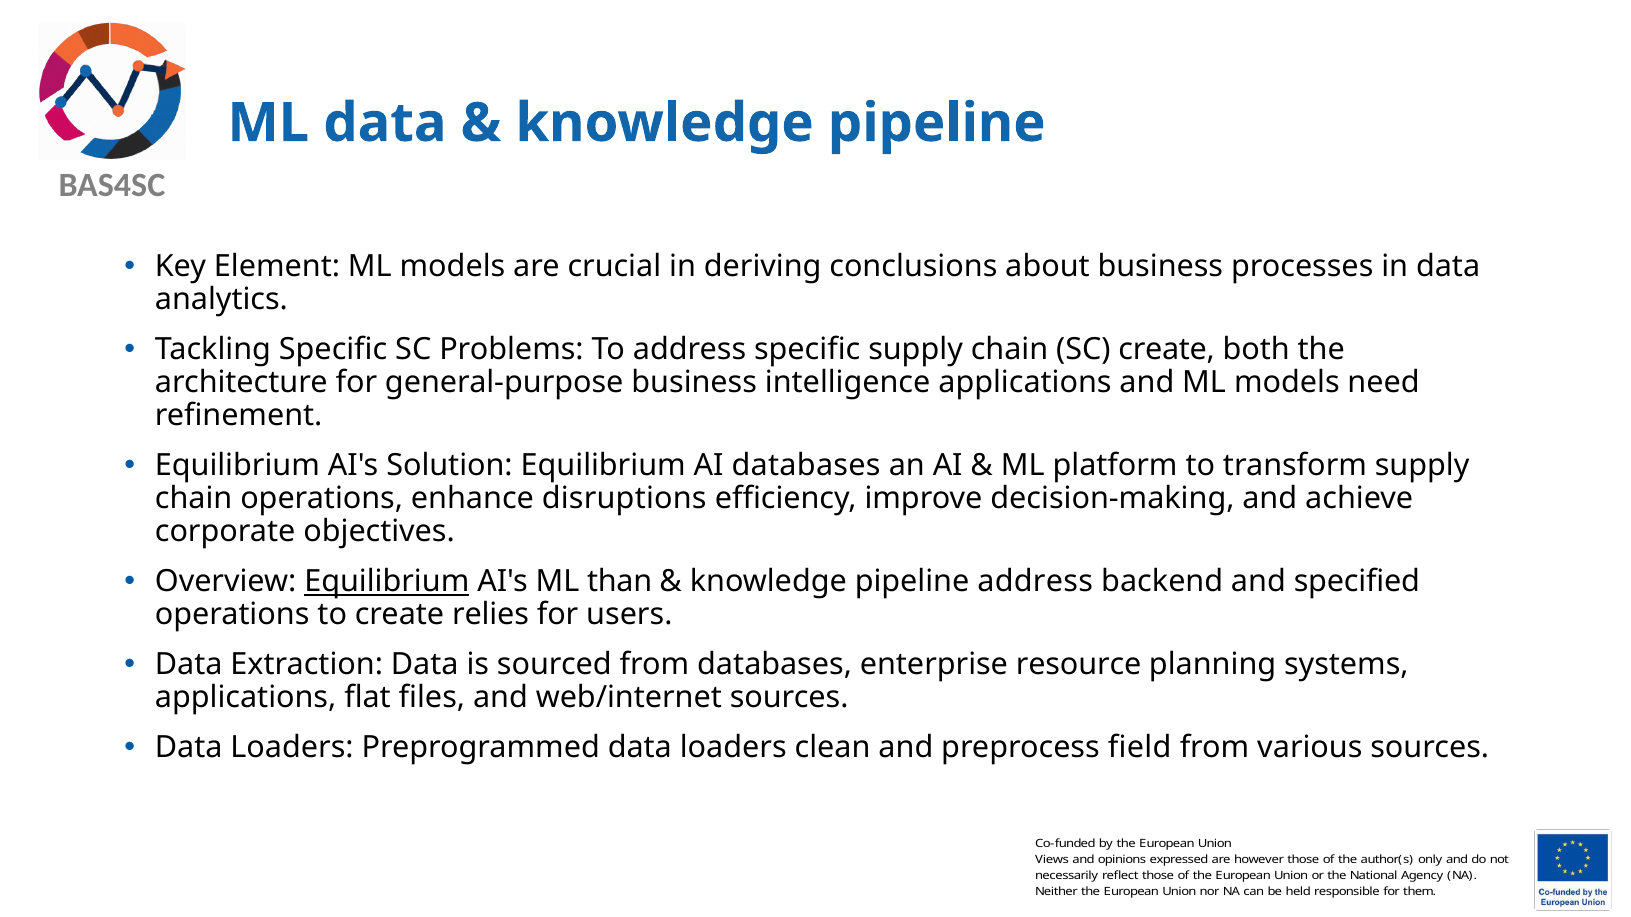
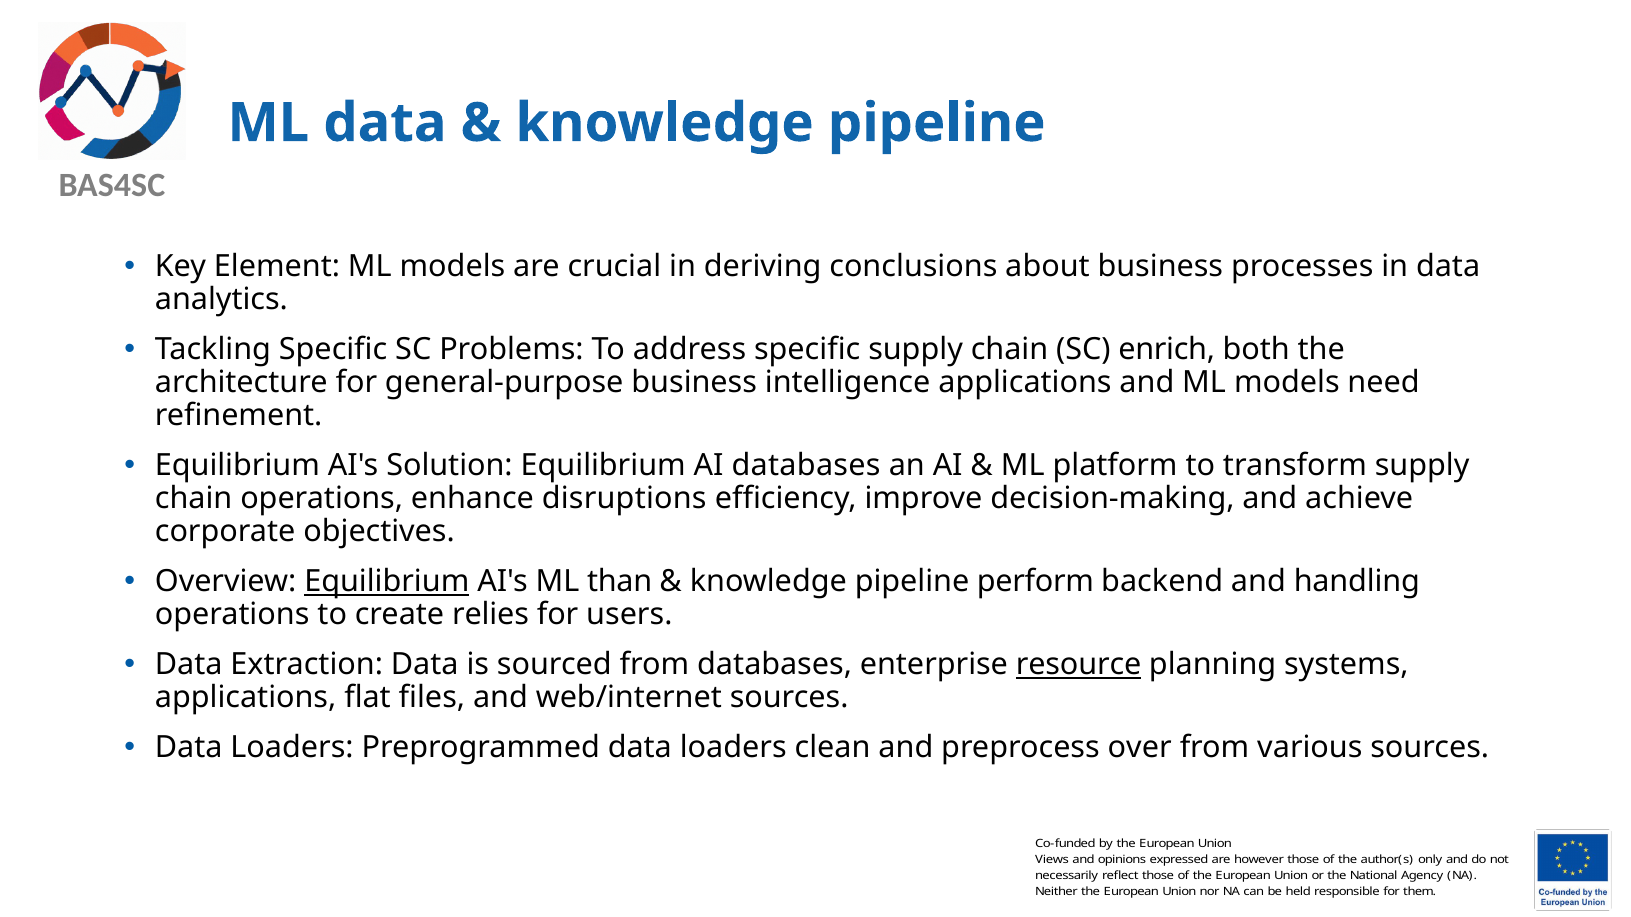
SC create: create -> enrich (1167, 350)
pipeline address: address -> perform (1035, 582)
specified: specified -> handling (1357, 582)
resource underline: none -> present (1079, 665)
field: field -> over (1140, 748)
